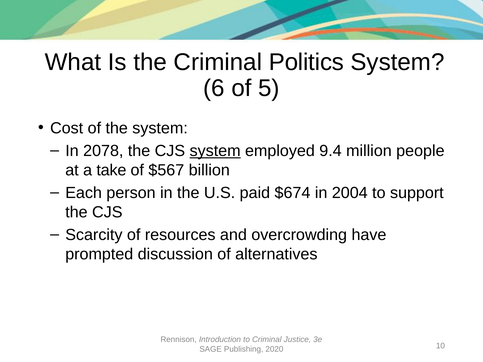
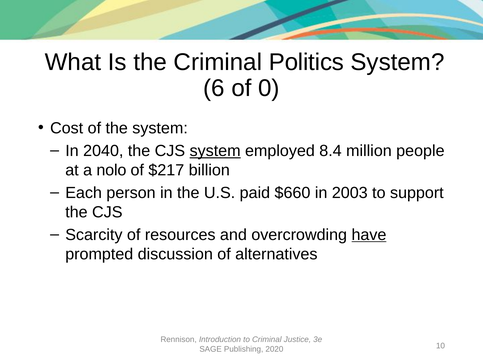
5: 5 -> 0 (269, 88)
2078: 2078 -> 2040 (103, 151)
9.4: 9.4 -> 8.4 (330, 151)
take: take -> nolo (111, 170)
$567: $567 -> $217 (166, 170)
$674: $674 -> $660 (292, 193)
2004: 2004 -> 2003 (350, 193)
have underline: none -> present (369, 235)
